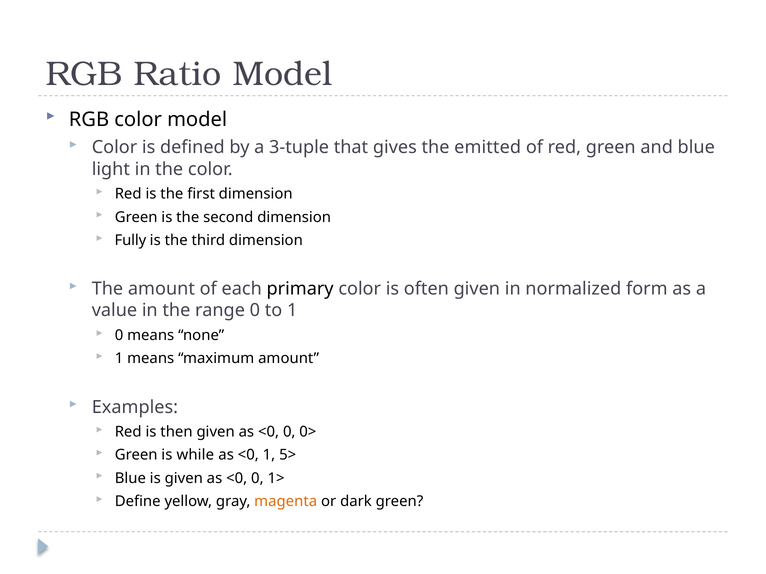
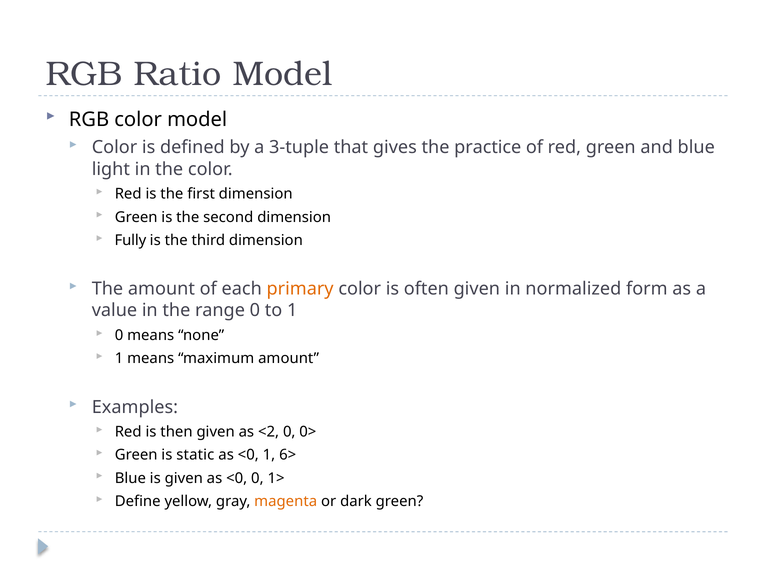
emitted: emitted -> practice (488, 148)
primary colour: black -> orange (300, 289)
then given as <0: <0 -> <2 (269, 432)
while: while -> static (195, 455)
5>: 5> -> 6> (288, 455)
